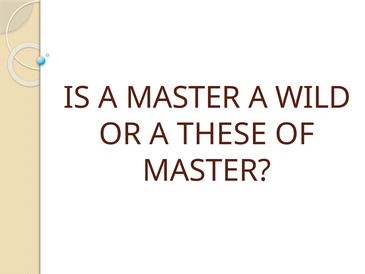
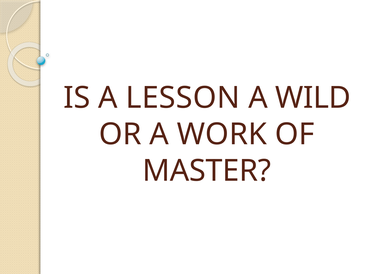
A MASTER: MASTER -> LESSON (183, 98)
THESE: THESE -> WORK (222, 134)
